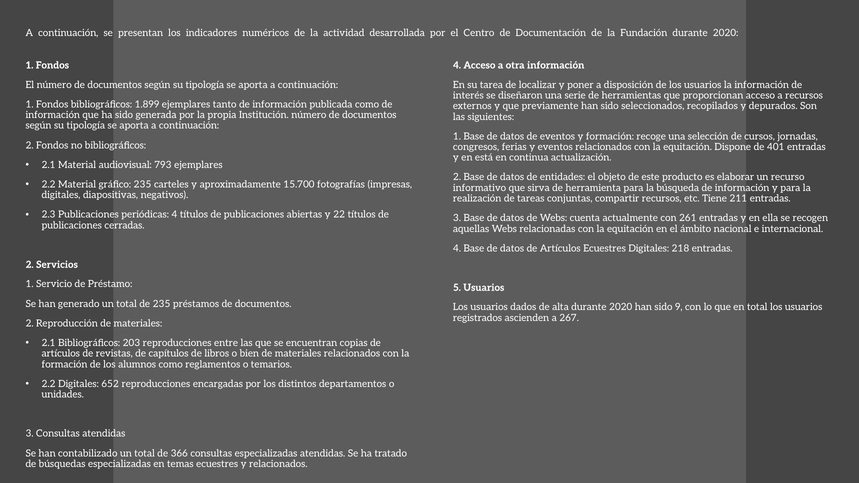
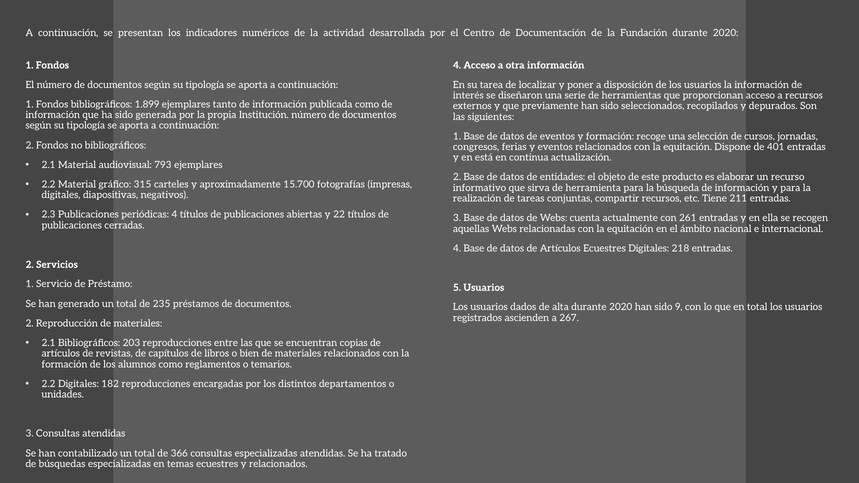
gráfico 235: 235 -> 315 (142, 185)
652: 652 -> 182 (110, 384)
